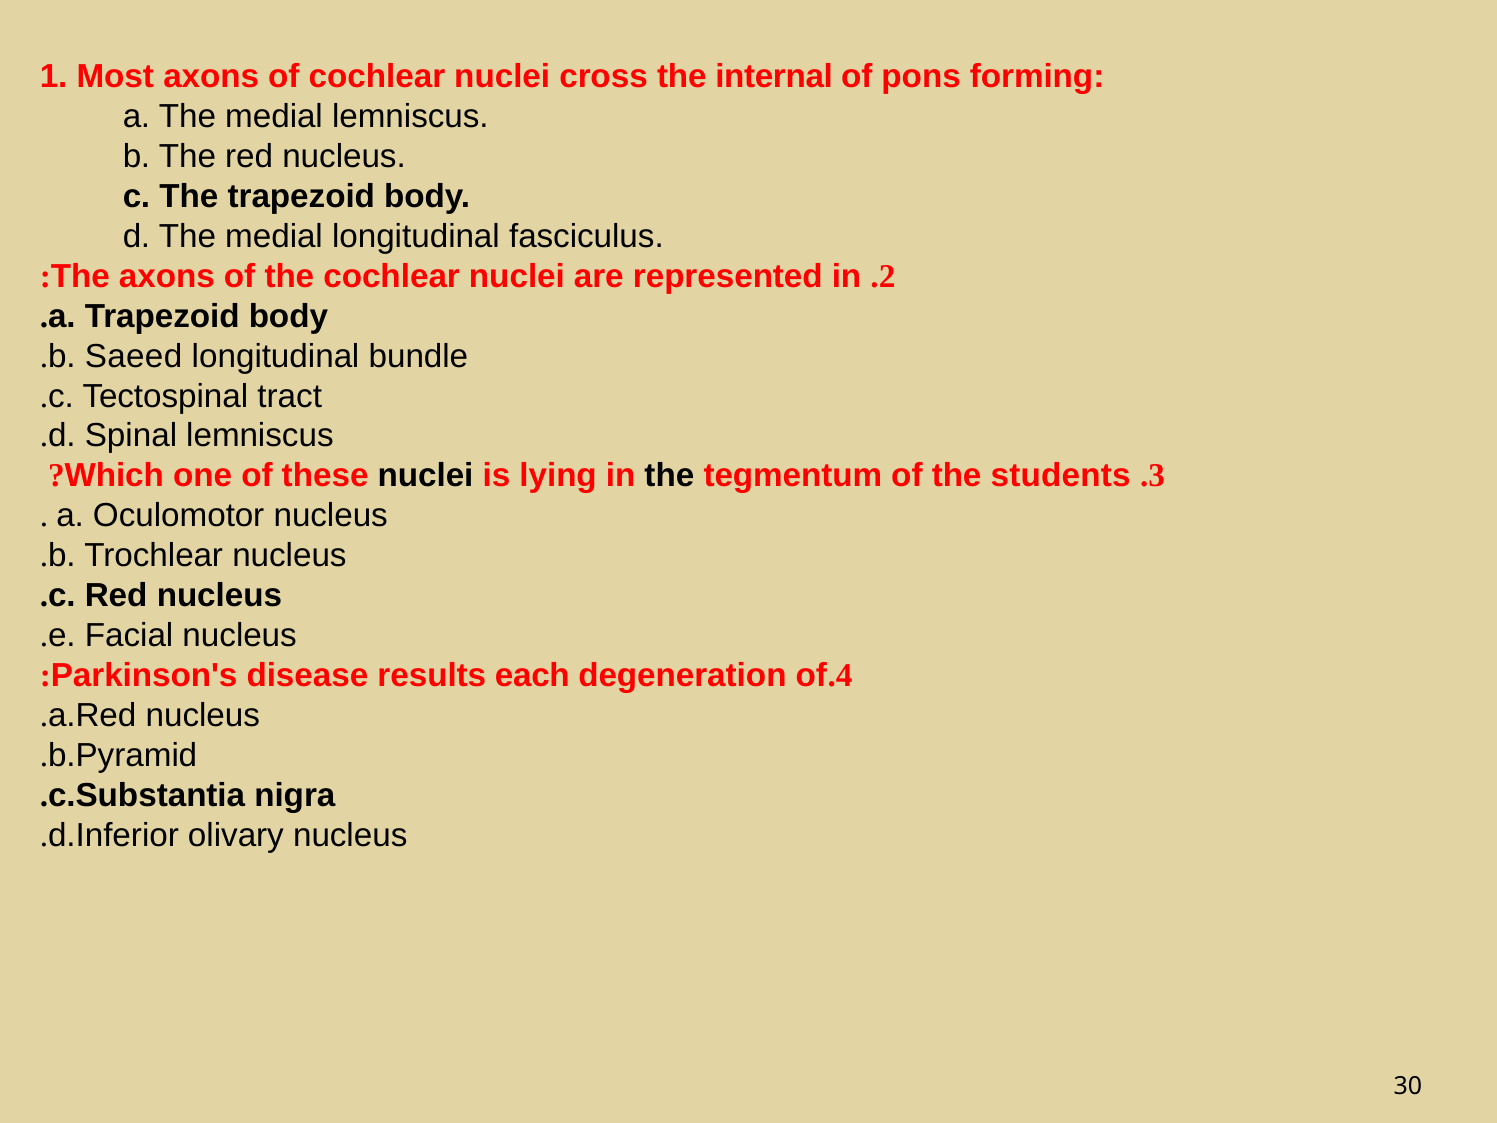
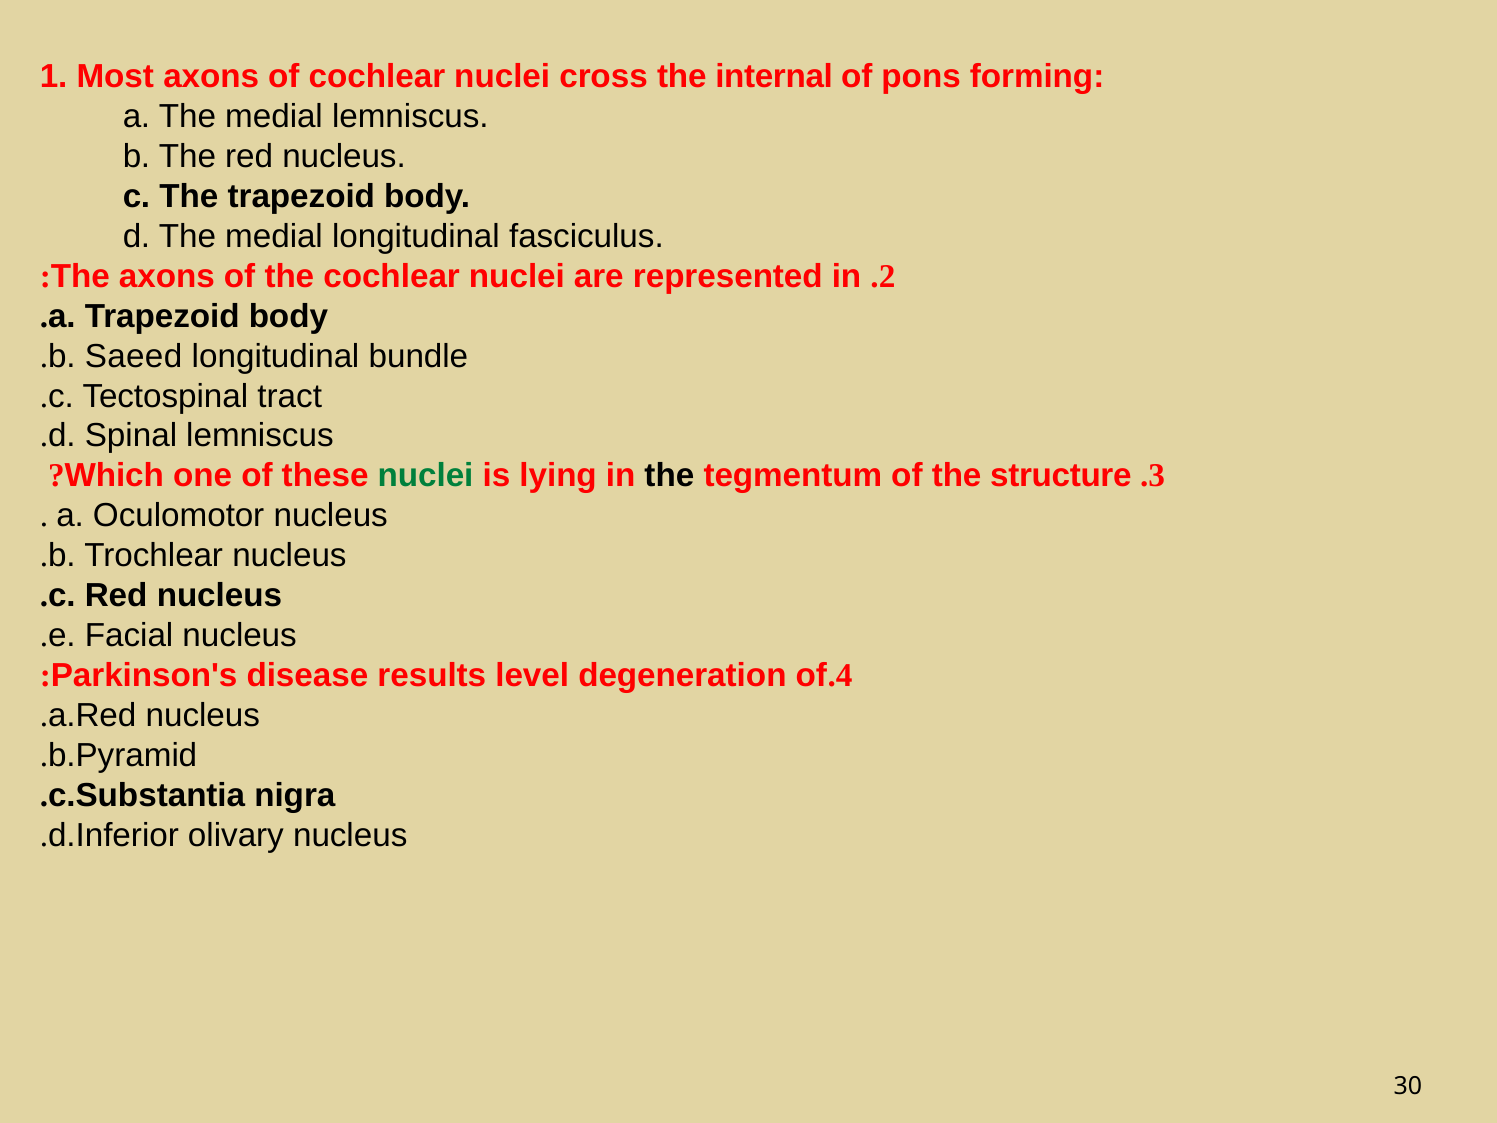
nuclei colour: black -> green (426, 476)
students: students -> structure (1061, 476)
each: each -> level (532, 675)
